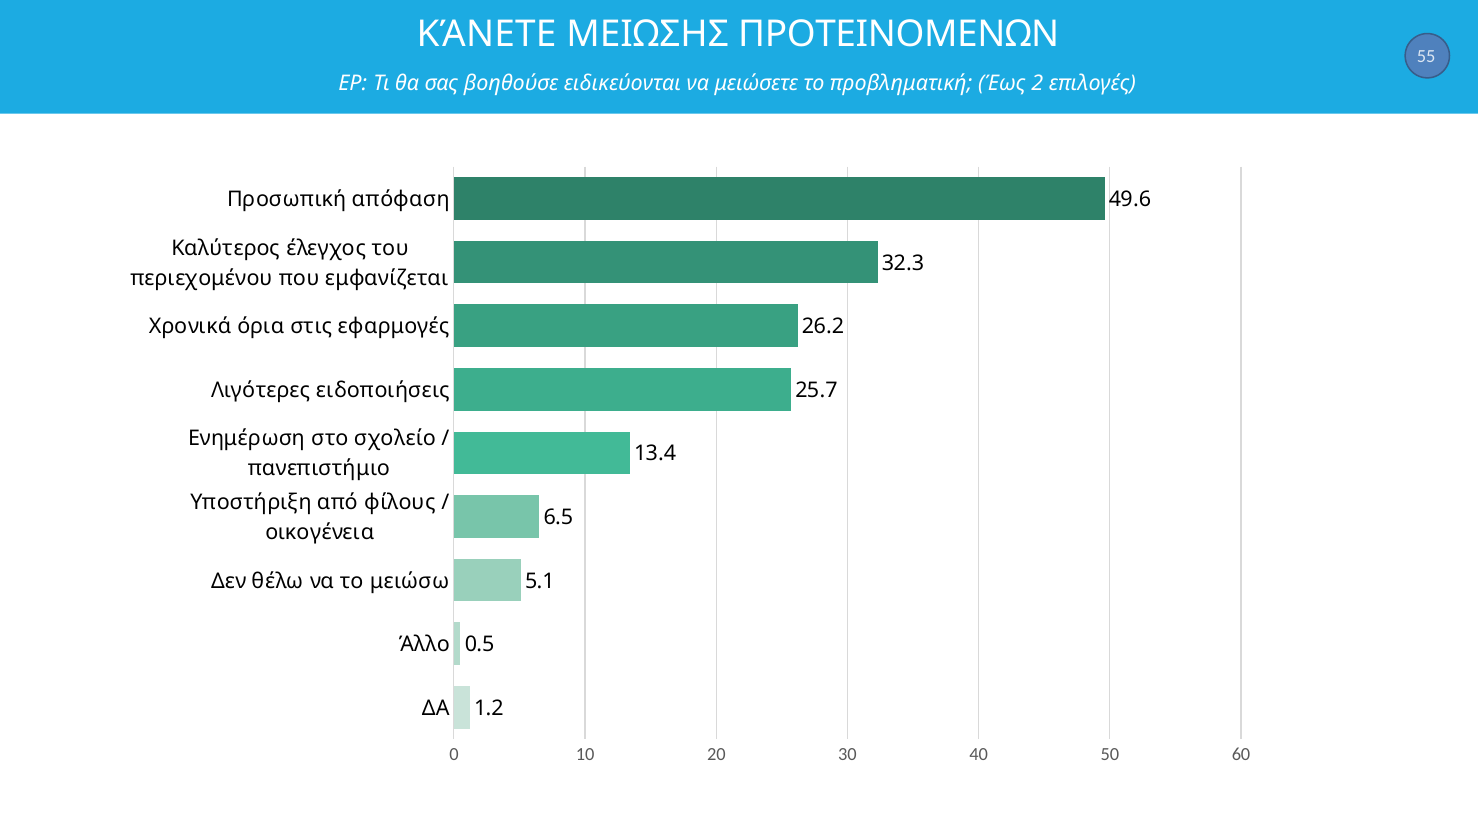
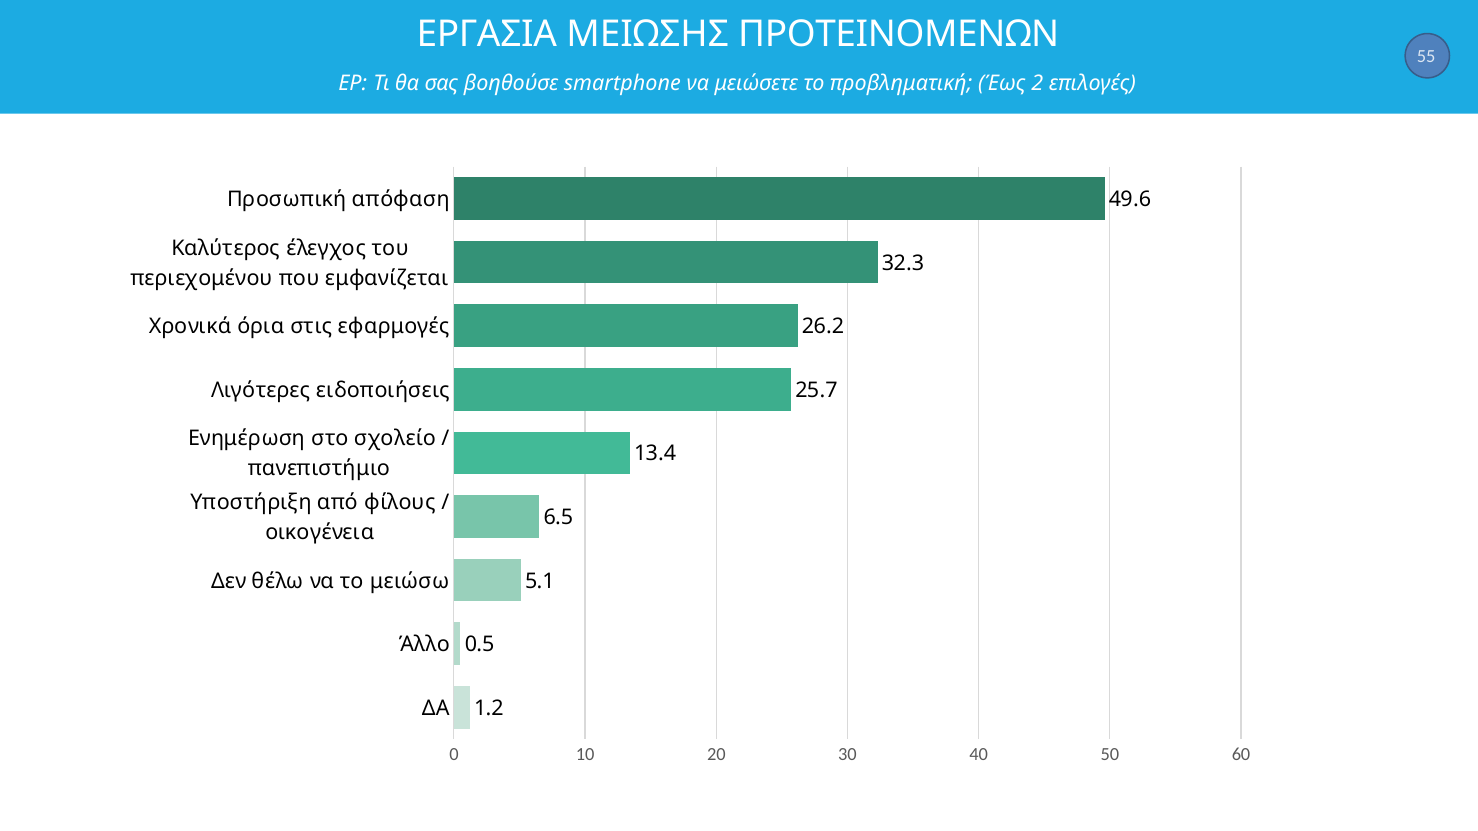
ΚΆΝΕΤΕ: ΚΆΝΕΤΕ -> ΕΡΓΑΣΙΑ (487, 35)
ειδικεύονται: ειδικεύονται -> smartphone (622, 84)
